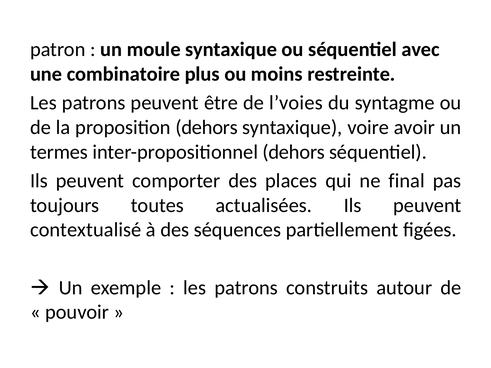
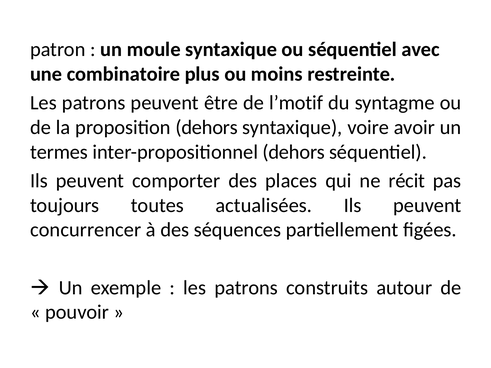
l’voies: l’voies -> l’motif (296, 103)
final: final -> récit (407, 181)
contextualisé: contextualisé -> concurrencer (86, 230)
